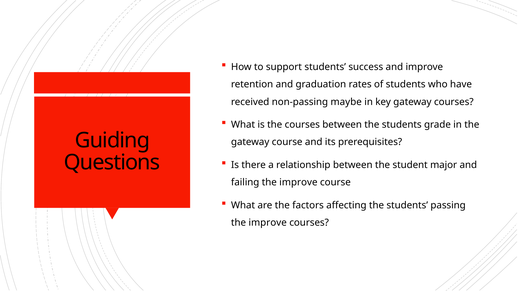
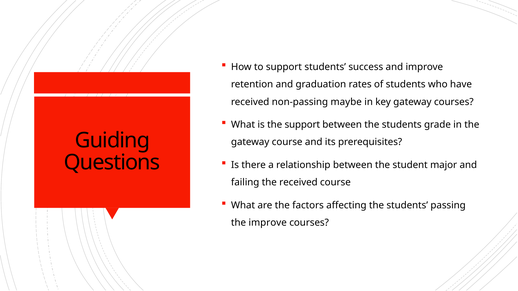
the courses: courses -> support (302, 125)
failing the improve: improve -> received (298, 183)
